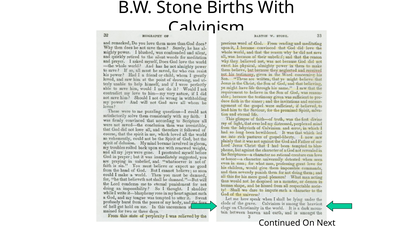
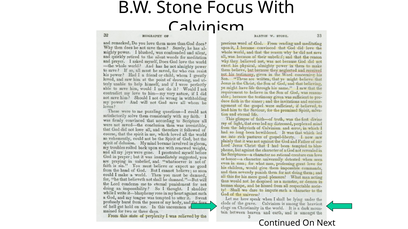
Births: Births -> Focus (230, 8)
